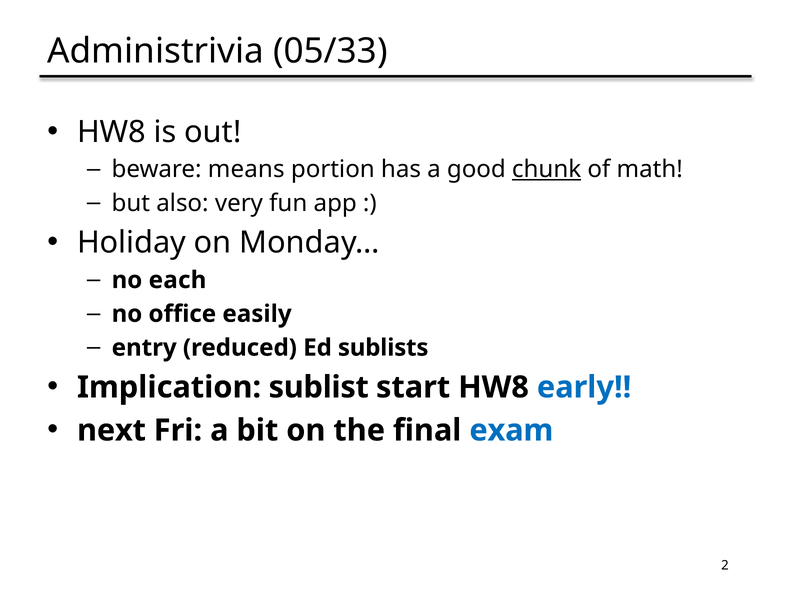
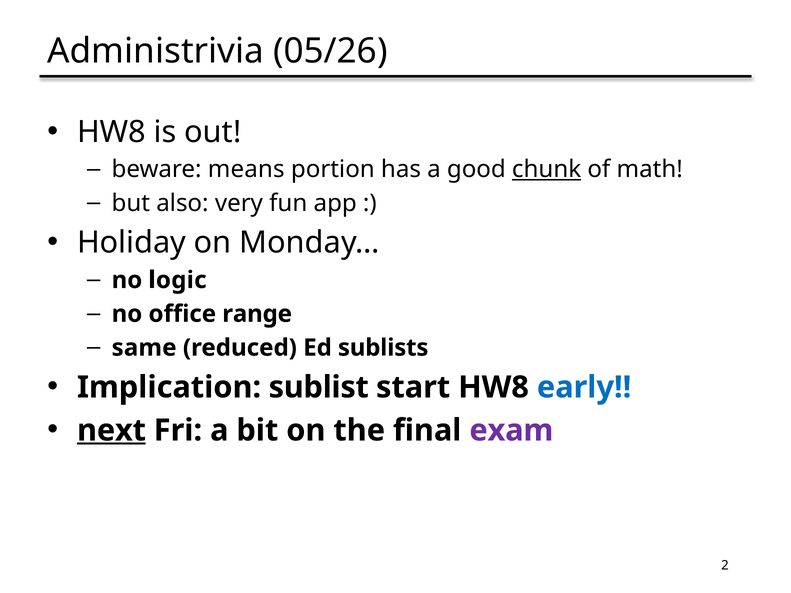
05/33: 05/33 -> 05/26 (330, 51)
each: each -> logic (178, 280)
easily: easily -> range (257, 314)
entry: entry -> same (144, 348)
next underline: none -> present (111, 431)
exam colour: blue -> purple (511, 431)
